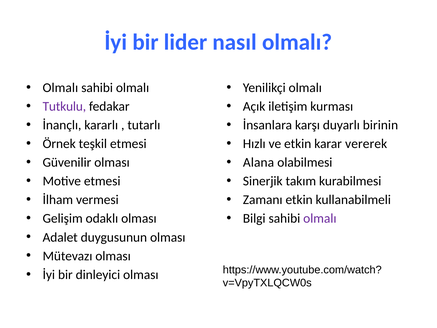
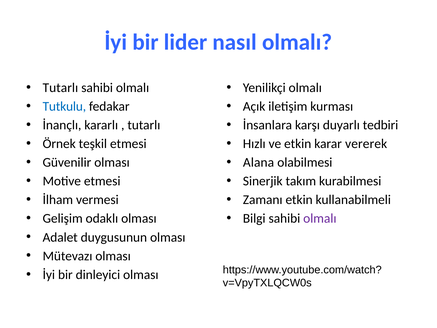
Olmalı: Olmalı -> Tutarlı (60, 88)
Tutkulu colour: purple -> blue (64, 106)
birinin: birinin -> tedbiri (381, 125)
